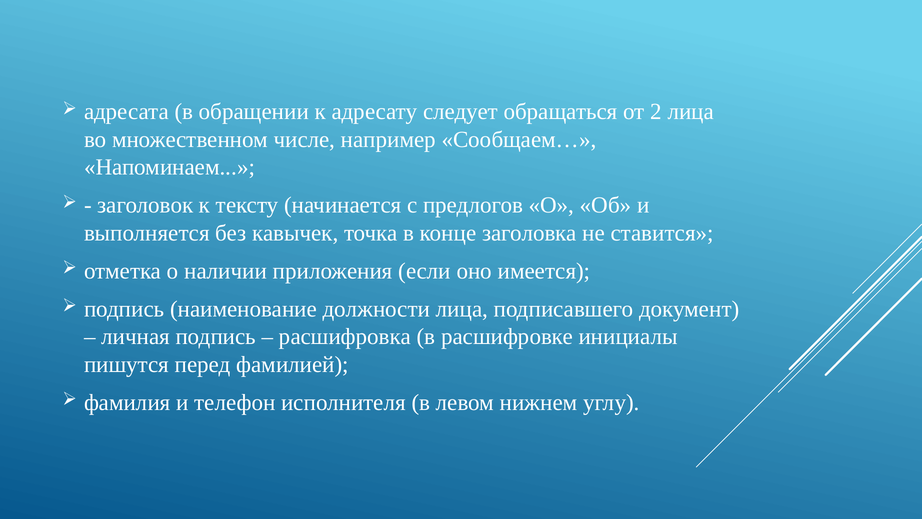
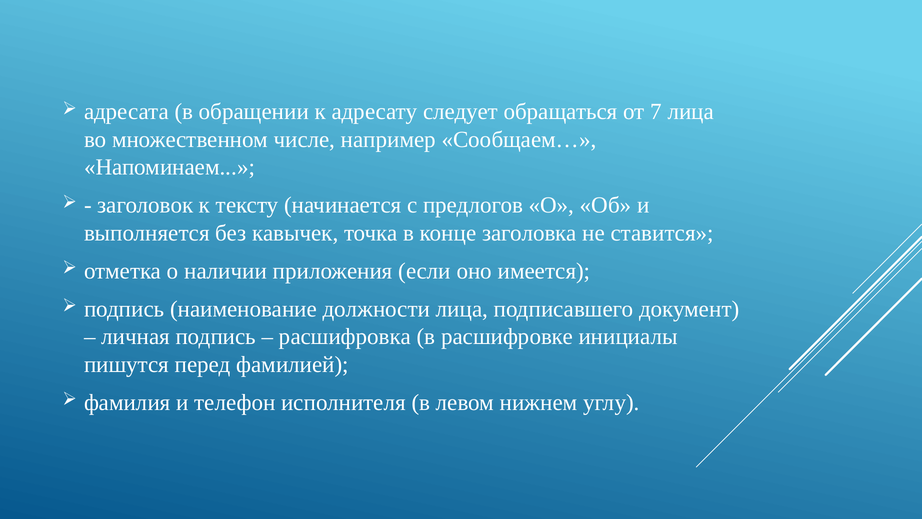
2: 2 -> 7 (656, 112)
